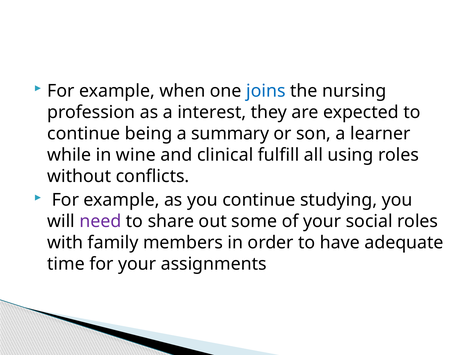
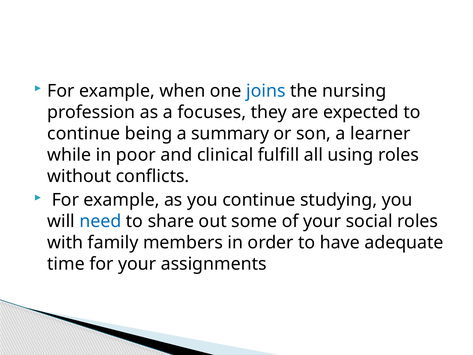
interest: interest -> focuses (212, 112)
wine: wine -> poor (136, 155)
need colour: purple -> blue (100, 221)
